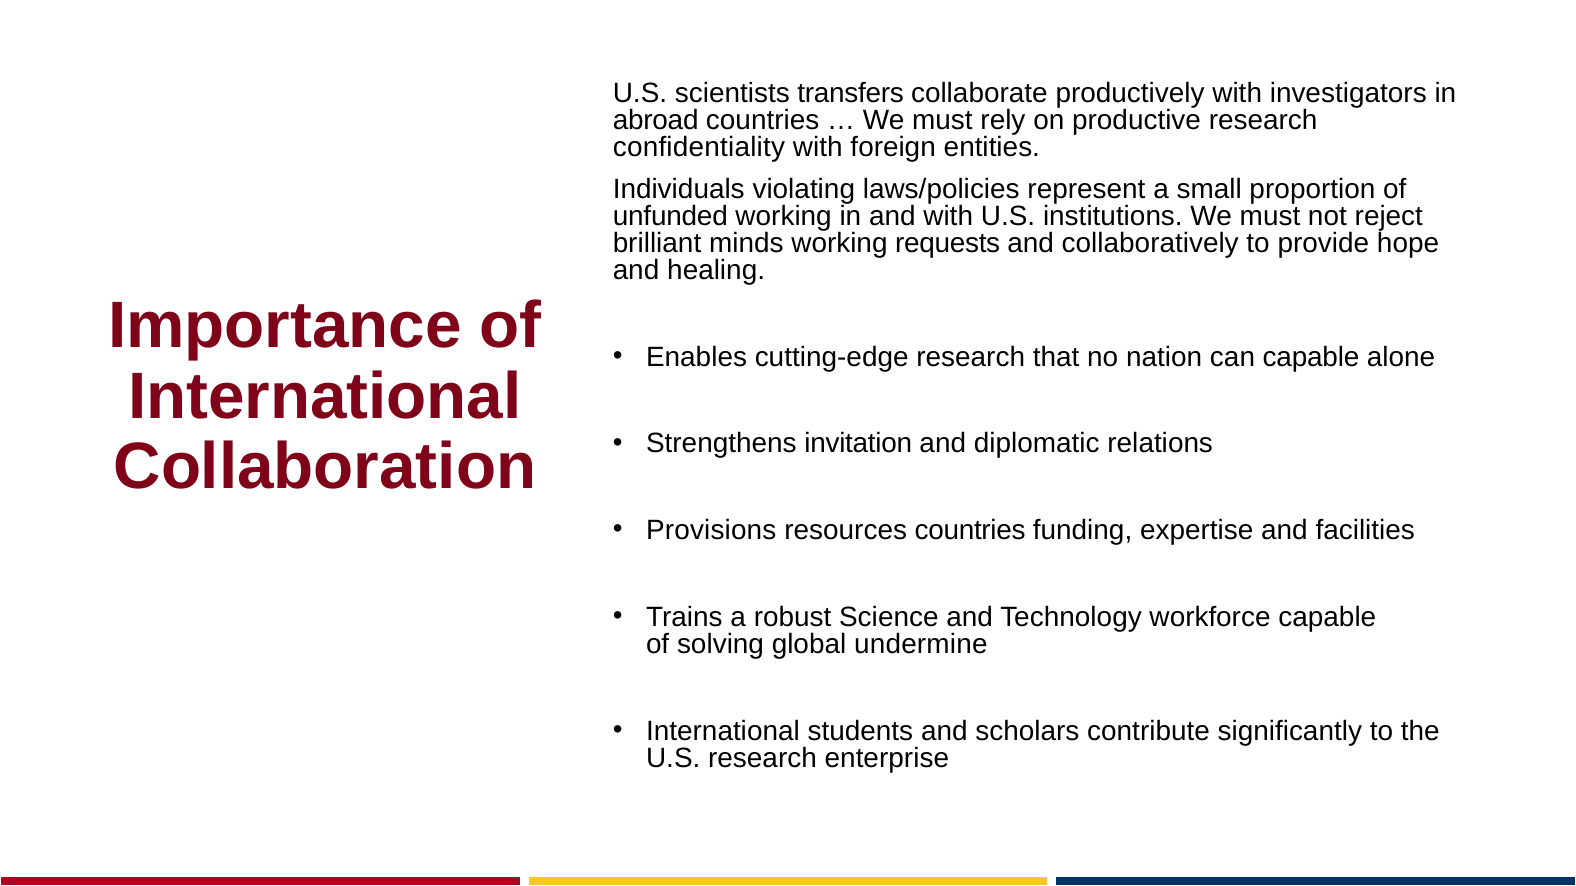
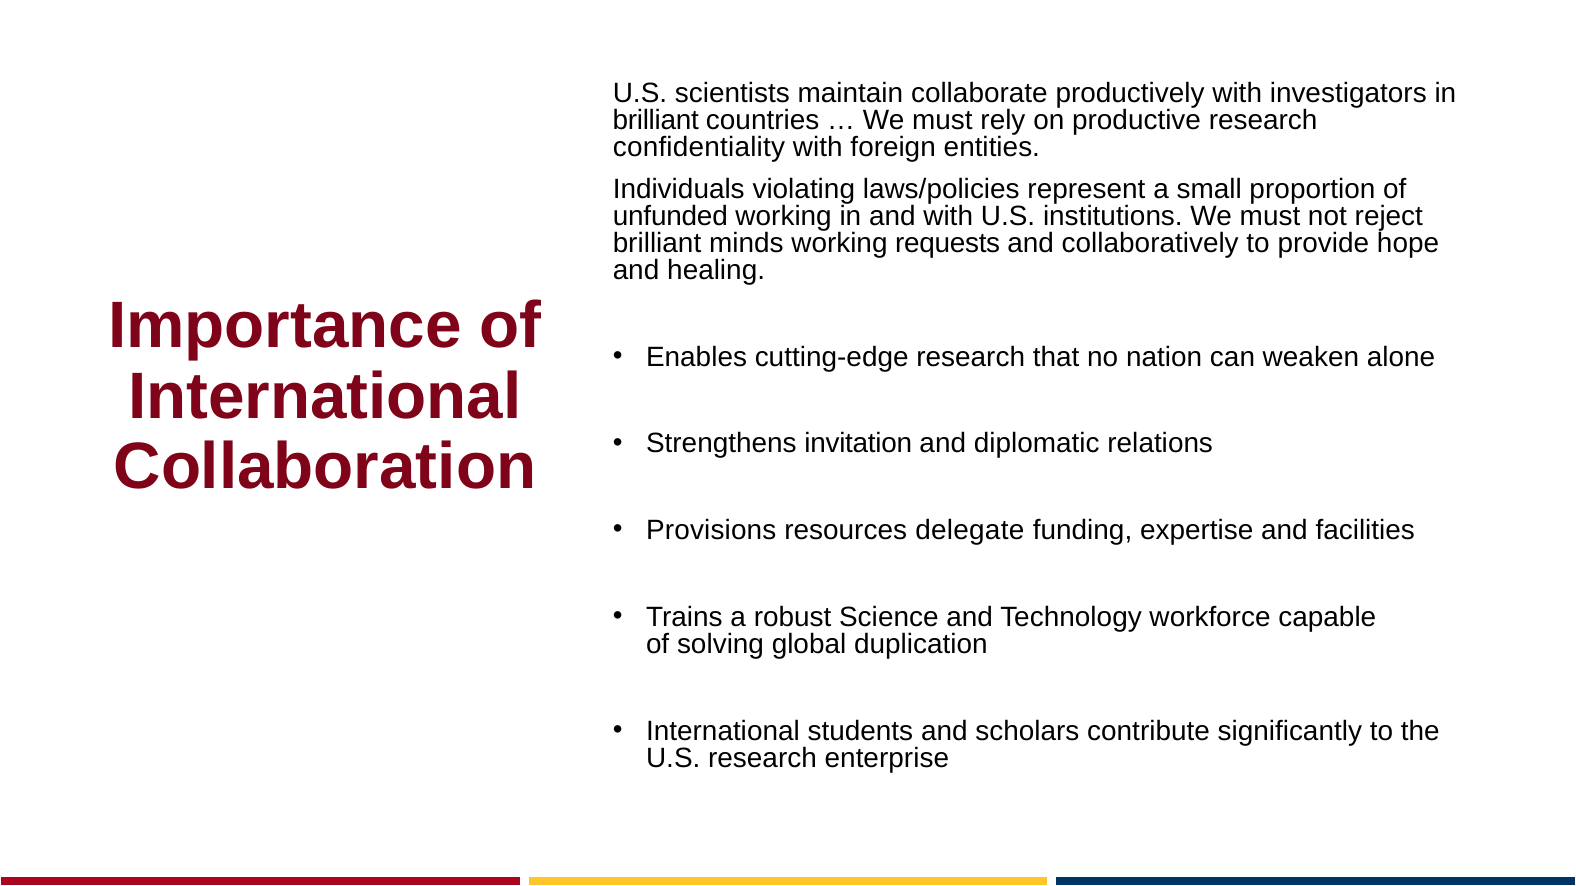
transfers: transfers -> maintain (850, 93)
abroad: abroad -> brilliant (656, 120)
can capable: capable -> weaken (1311, 357)
resources countries: countries -> delegate (970, 531)
undermine: undermine -> duplication (921, 645)
